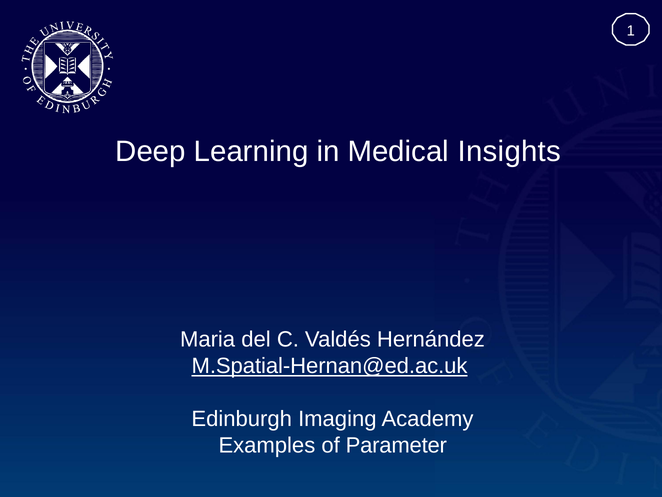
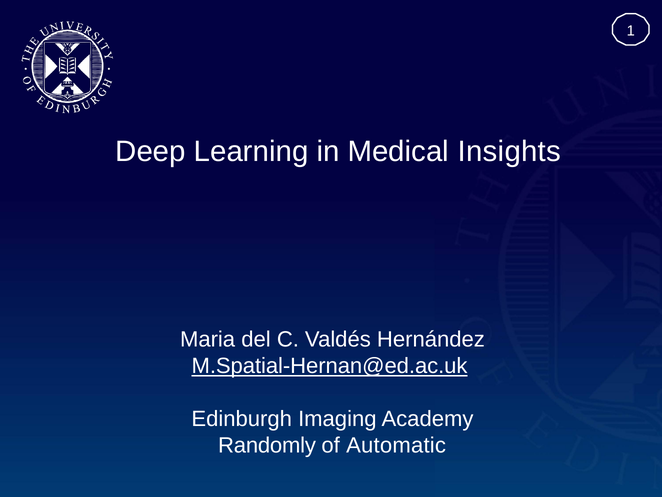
Examples: Examples -> Randomly (267, 445)
Parameter: Parameter -> Automatic (396, 445)
